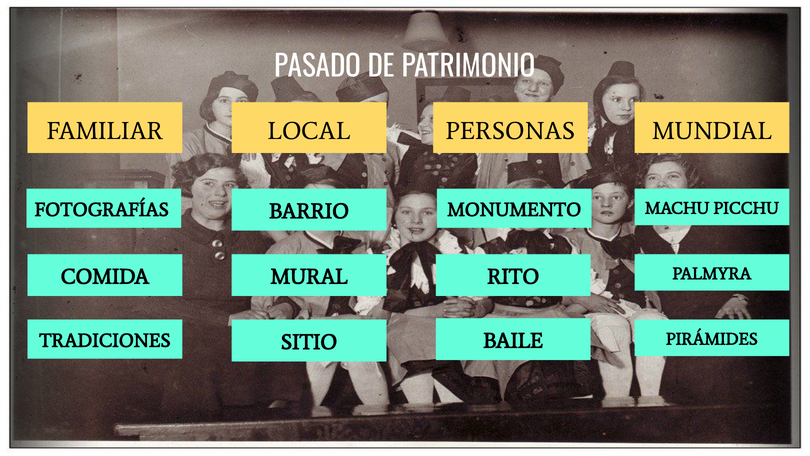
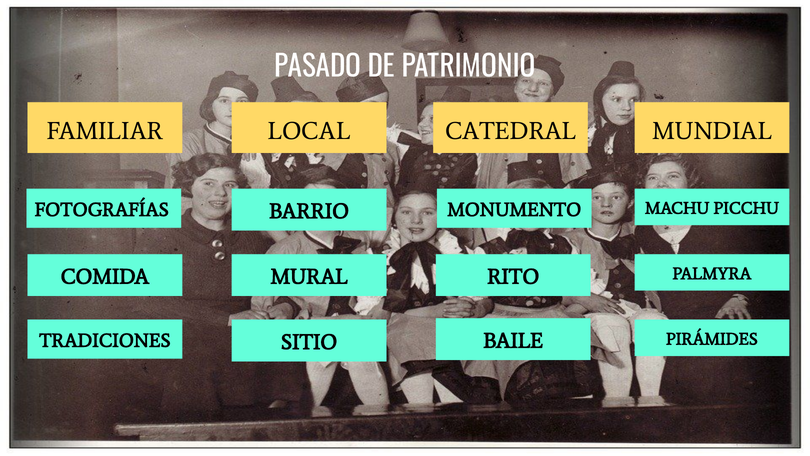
PERSONAS: PERSONAS -> CATEDRAL (511, 131)
